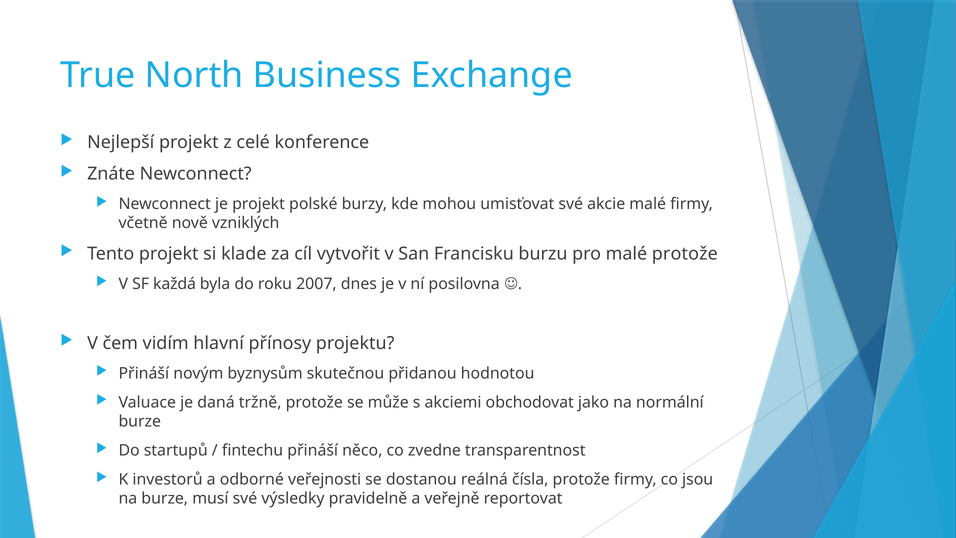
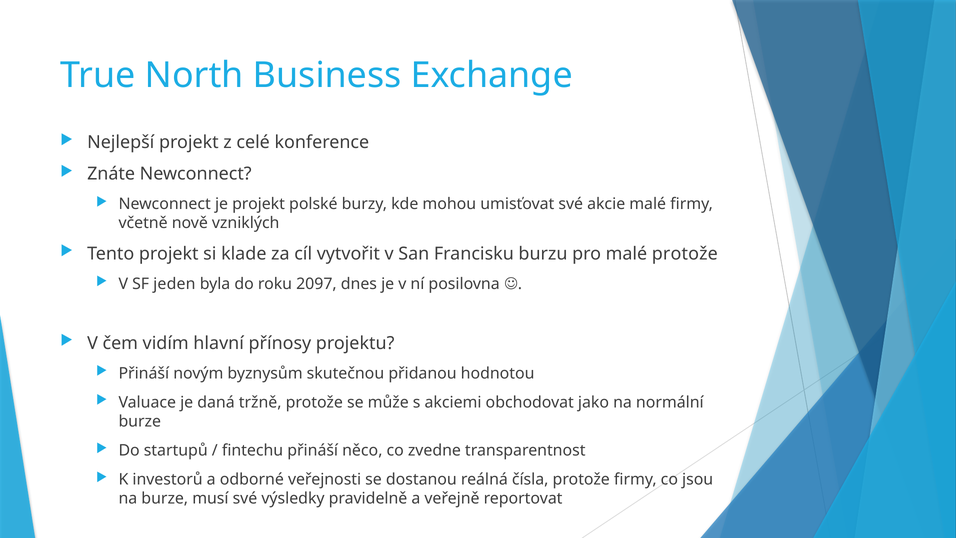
každá: každá -> jeden (174, 284)
2007: 2007 -> 2097 (316, 284)
